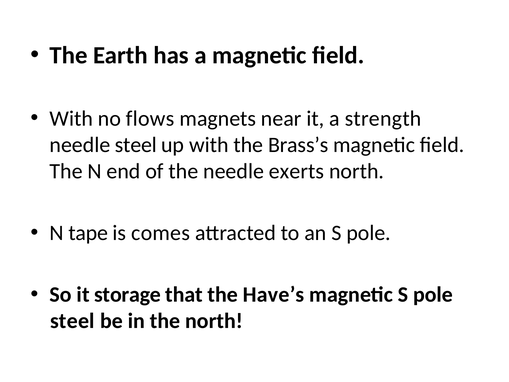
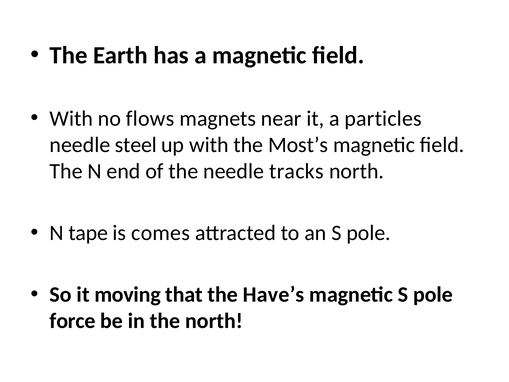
strength: strength -> particles (383, 119)
Brass’s: Brass’s -> Most’s (298, 145)
exerts: exerts -> tracks (296, 171)
storage: storage -> moving (128, 294)
steel: steel -> force (73, 321)
